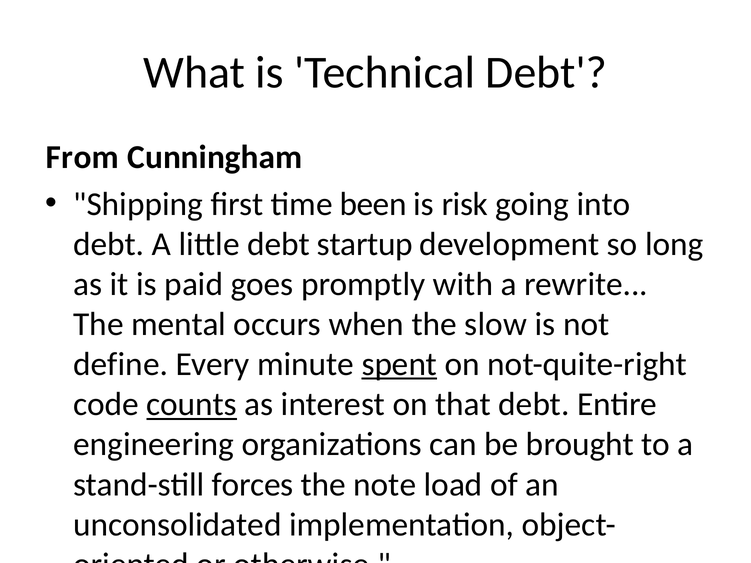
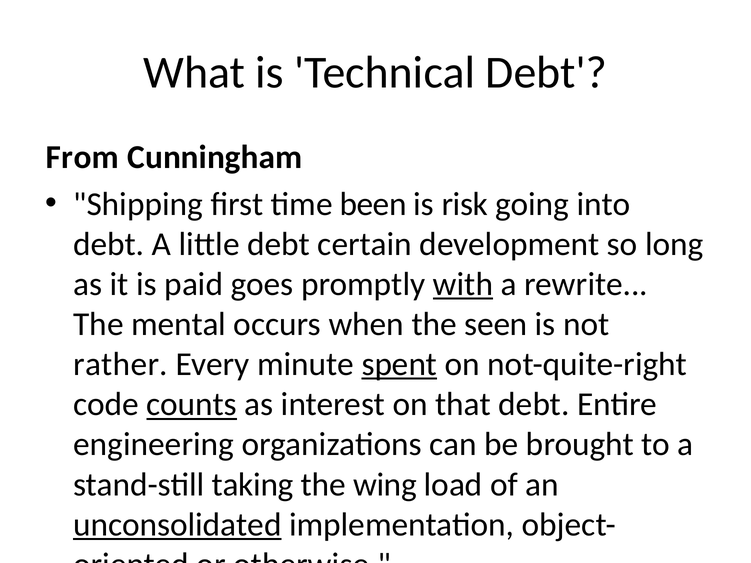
startup: startup -> certain (365, 244)
with underline: none -> present (463, 284)
slow: slow -> seen (496, 324)
define: define -> rather (121, 365)
forces: forces -> taking (253, 485)
note: note -> wing (385, 485)
unconsolidated underline: none -> present (177, 525)
